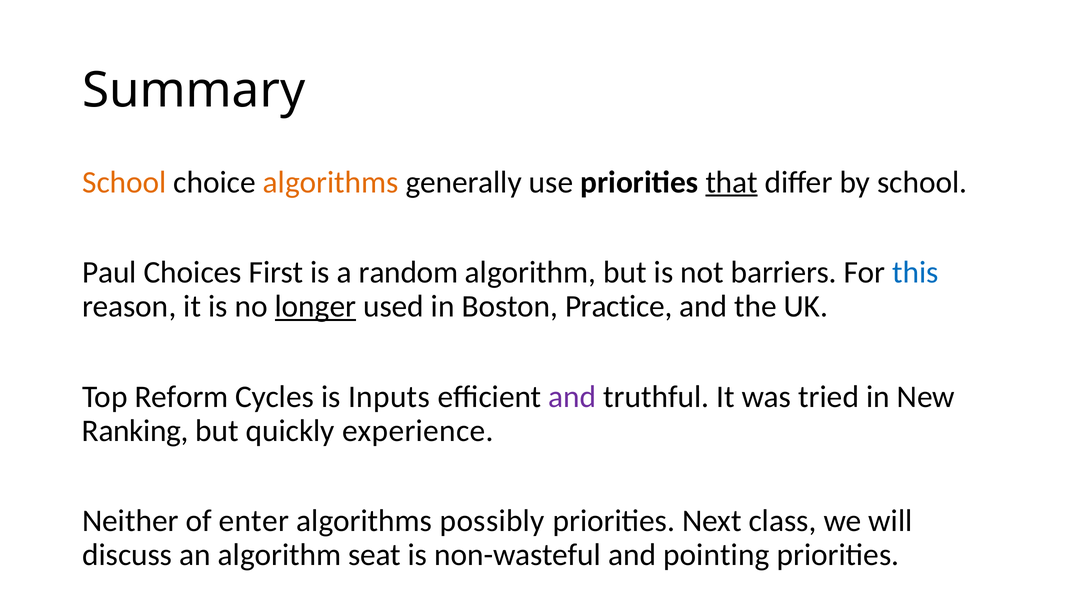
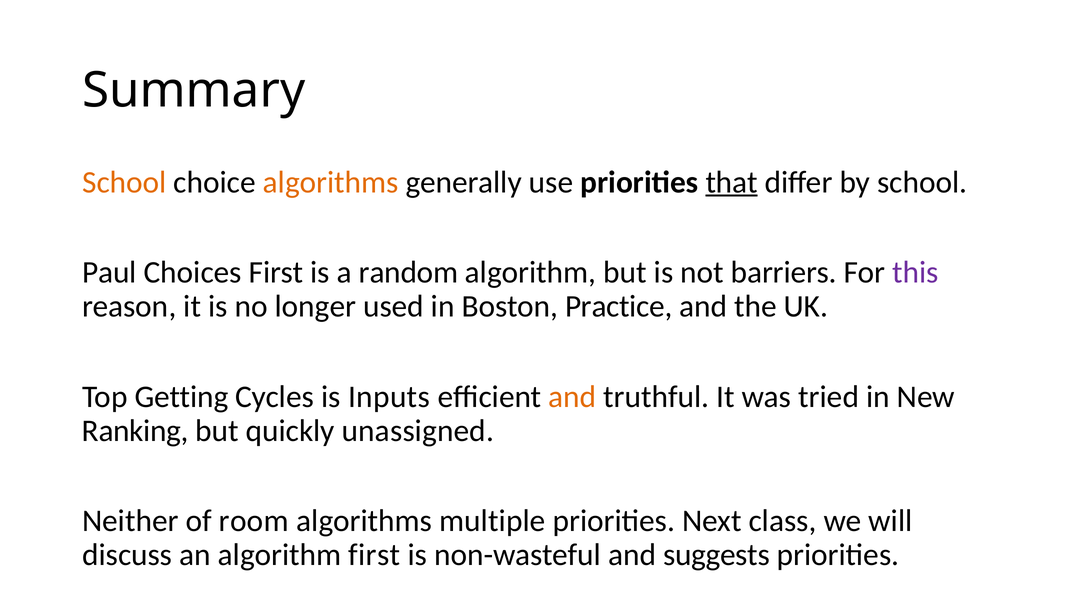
this colour: blue -> purple (915, 272)
longer underline: present -> none (315, 306)
Reform: Reform -> Getting (181, 397)
and colour: purple -> orange (572, 397)
experience: experience -> unassigned (418, 431)
enter: enter -> room (254, 521)
possibly: possibly -> multiple (492, 521)
algorithm seat: seat -> first (374, 555)
pointing: pointing -> suggests (716, 555)
